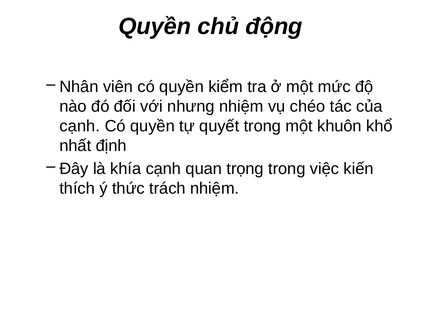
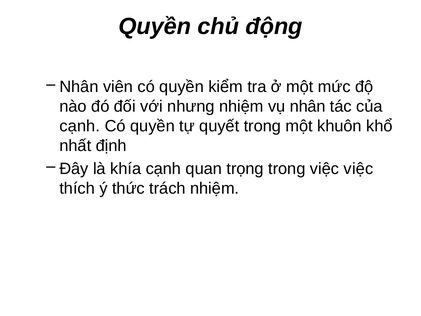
vụ chéo: chéo -> nhân (308, 106)
việc kiến: kiến -> việc (358, 169)
